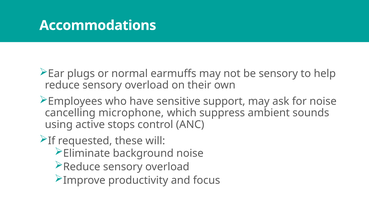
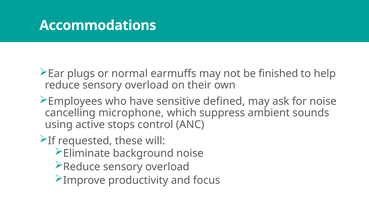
be sensory: sensory -> finished (278, 74)
support: support -> defined (224, 102)
